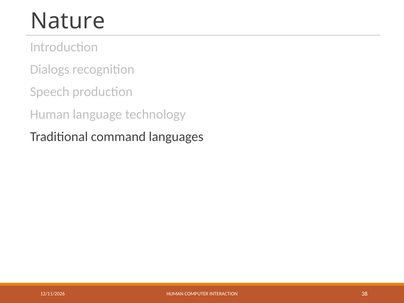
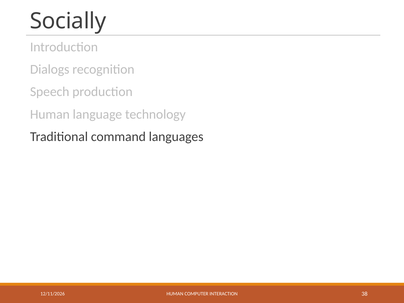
Nature: Nature -> Socially (68, 21)
